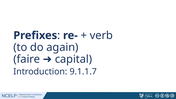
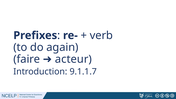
capital: capital -> acteur (73, 59)
